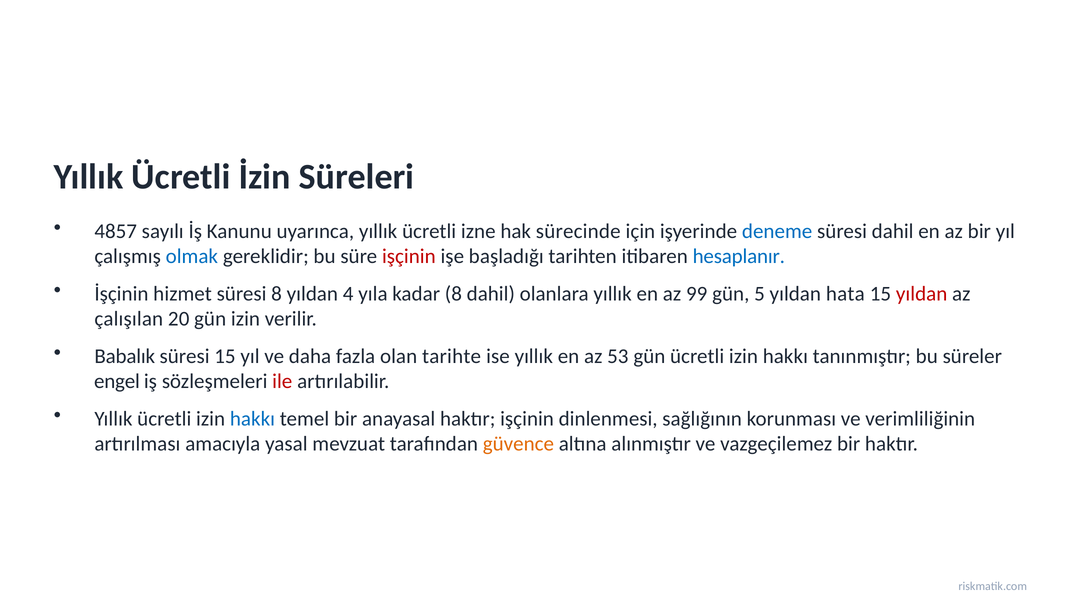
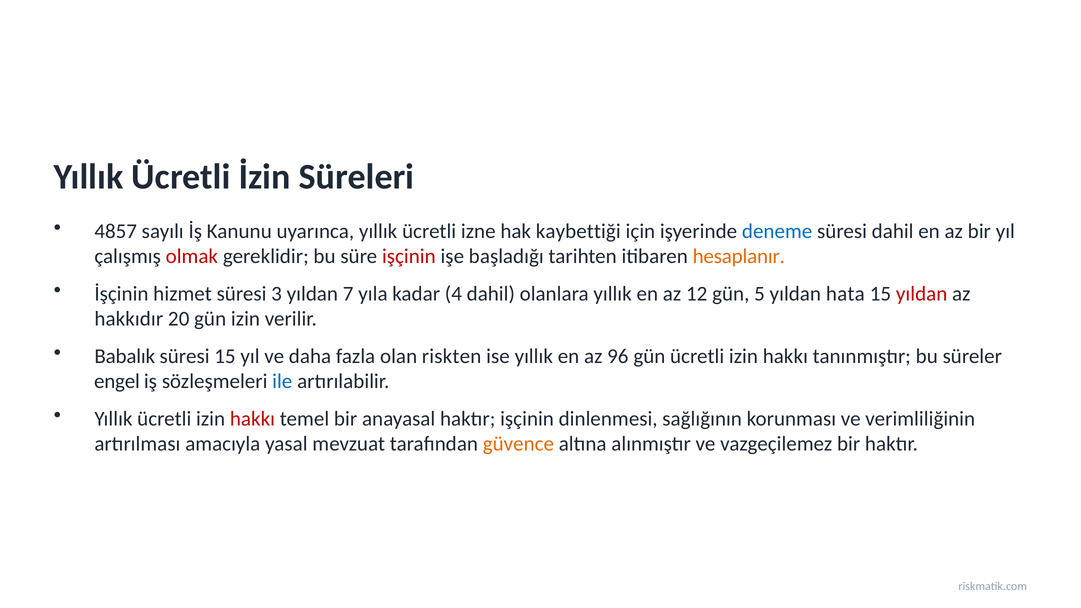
sürecinde: sürecinde -> kaybettiği (578, 231)
olmak colour: blue -> red (192, 256)
hesaplanır colour: blue -> orange (739, 256)
süresi 8: 8 -> 3 (277, 294)
4: 4 -> 7 (348, 294)
kadar 8: 8 -> 4 (453, 294)
99: 99 -> 12 (697, 294)
çalışılan: çalışılan -> hakkıdır (129, 319)
tarihte: tarihte -> riskten (452, 356)
53: 53 -> 96 (618, 356)
ile colour: red -> blue (282, 382)
hakkı colour: blue -> red (252, 419)
